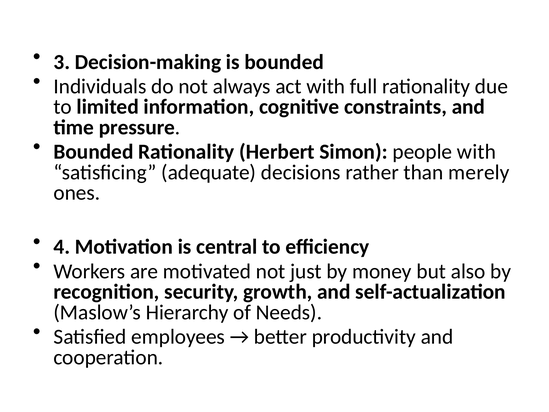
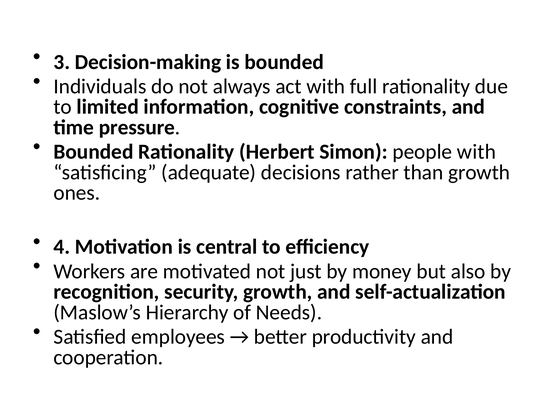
than merely: merely -> growth (479, 172)
